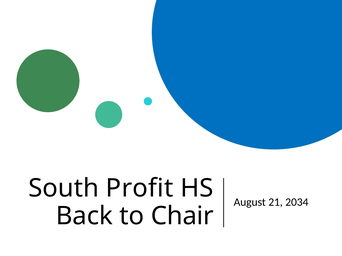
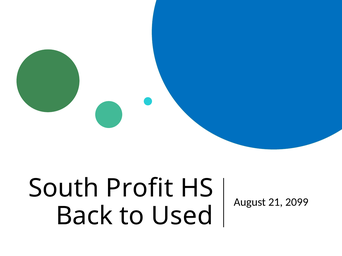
2034: 2034 -> 2099 (297, 203)
Chair: Chair -> Used (182, 216)
